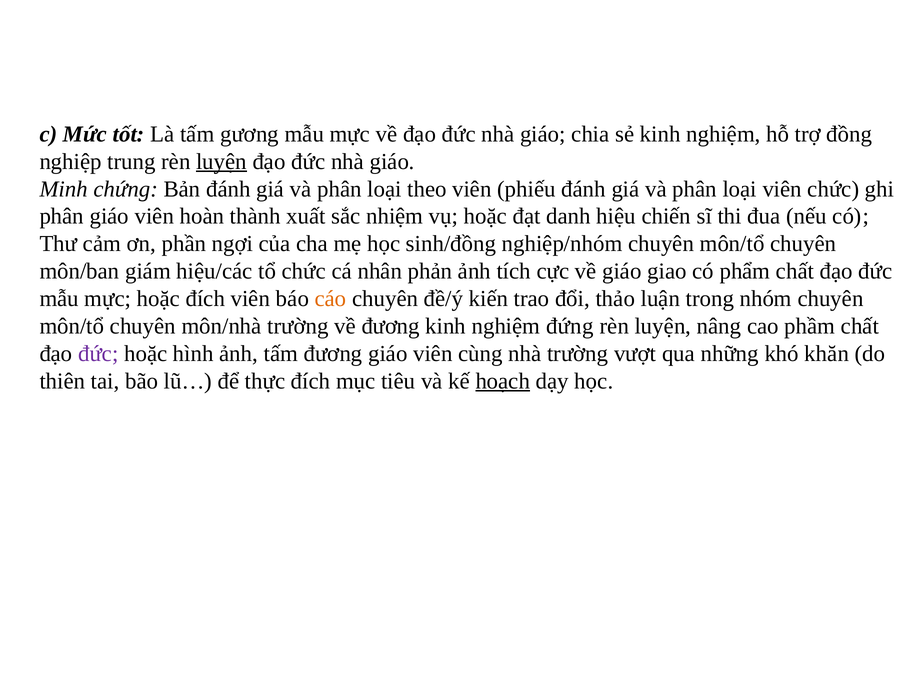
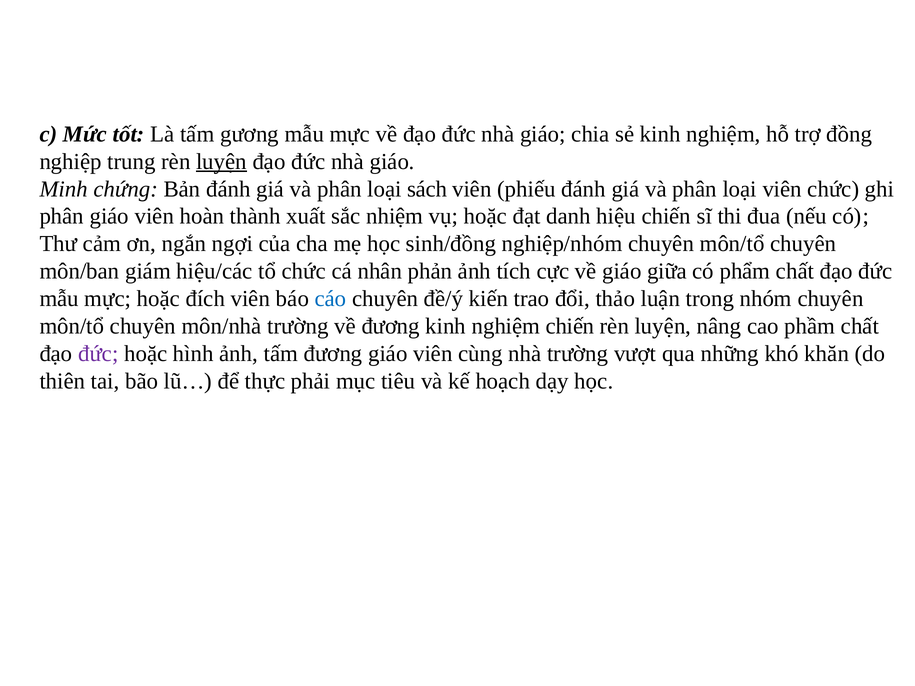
theo: theo -> sách (427, 189)
phần: phần -> ngắn (184, 244)
giao: giao -> giữa (667, 271)
cáo colour: orange -> blue (331, 299)
nghiệm đứng: đứng -> chiến (570, 326)
thực đích: đích -> phải (311, 381)
hoạch underline: present -> none (503, 381)
